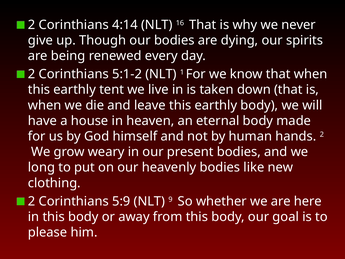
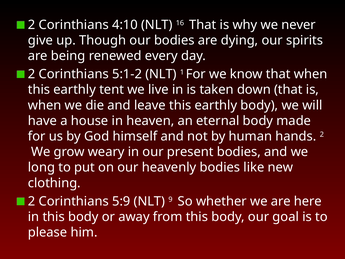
4:14: 4:14 -> 4:10 (125, 25)
